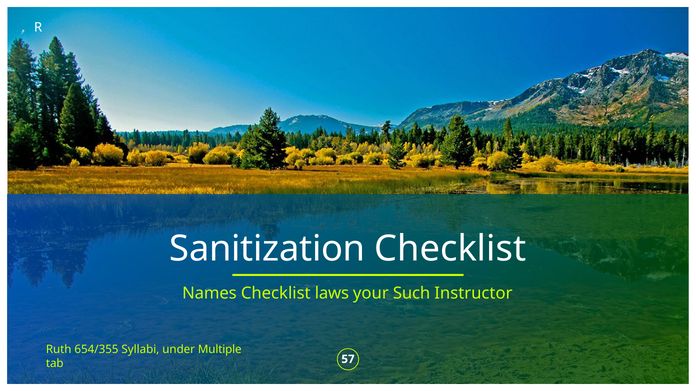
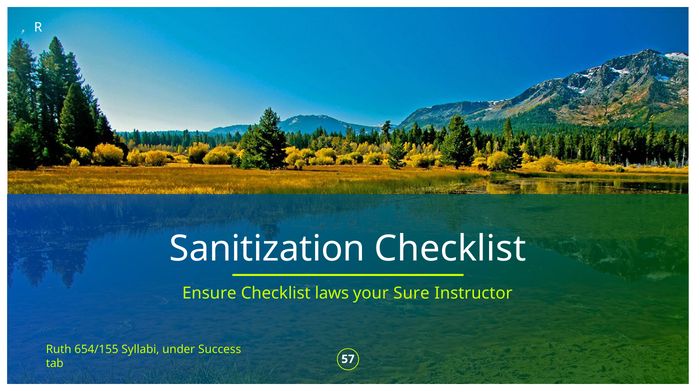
Names: Names -> Ensure (209, 294)
Such: Such -> Sure (411, 294)
654/355: 654/355 -> 654/155 (96, 350)
Multiple: Multiple -> Success (220, 350)
